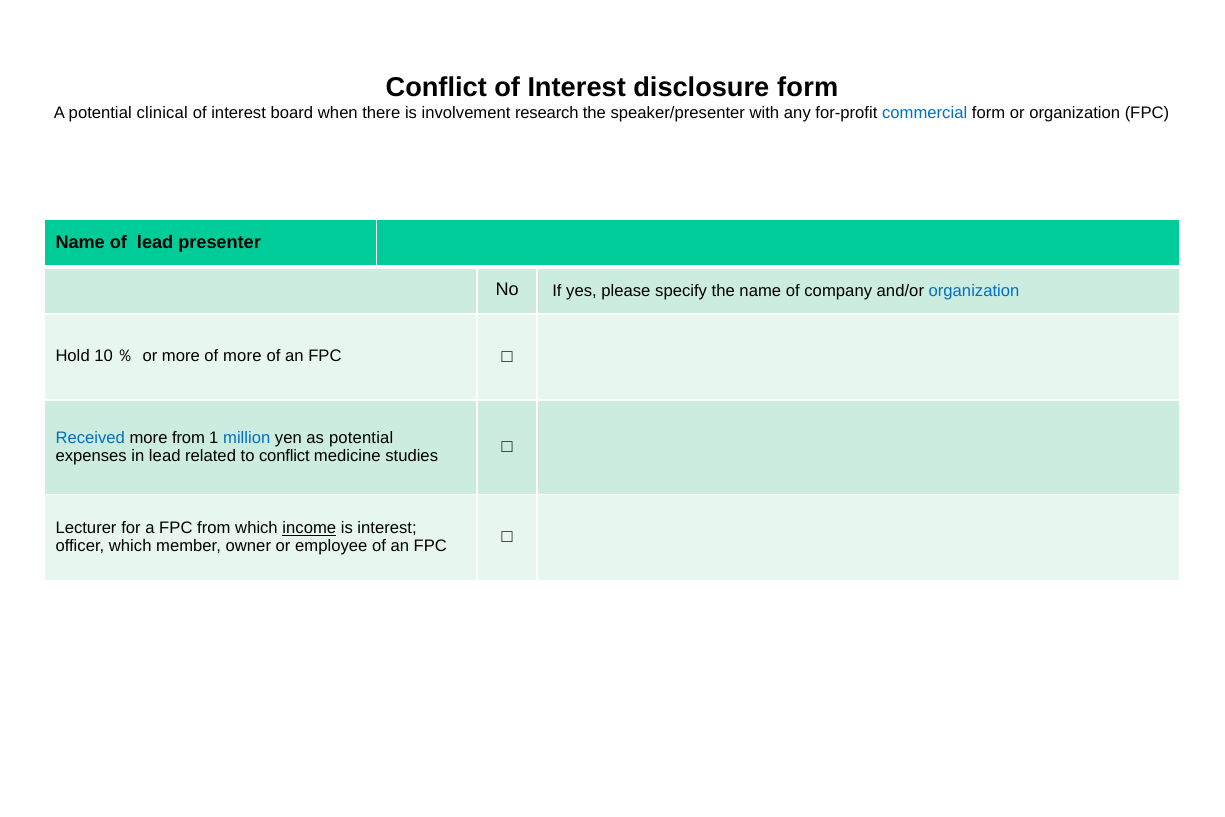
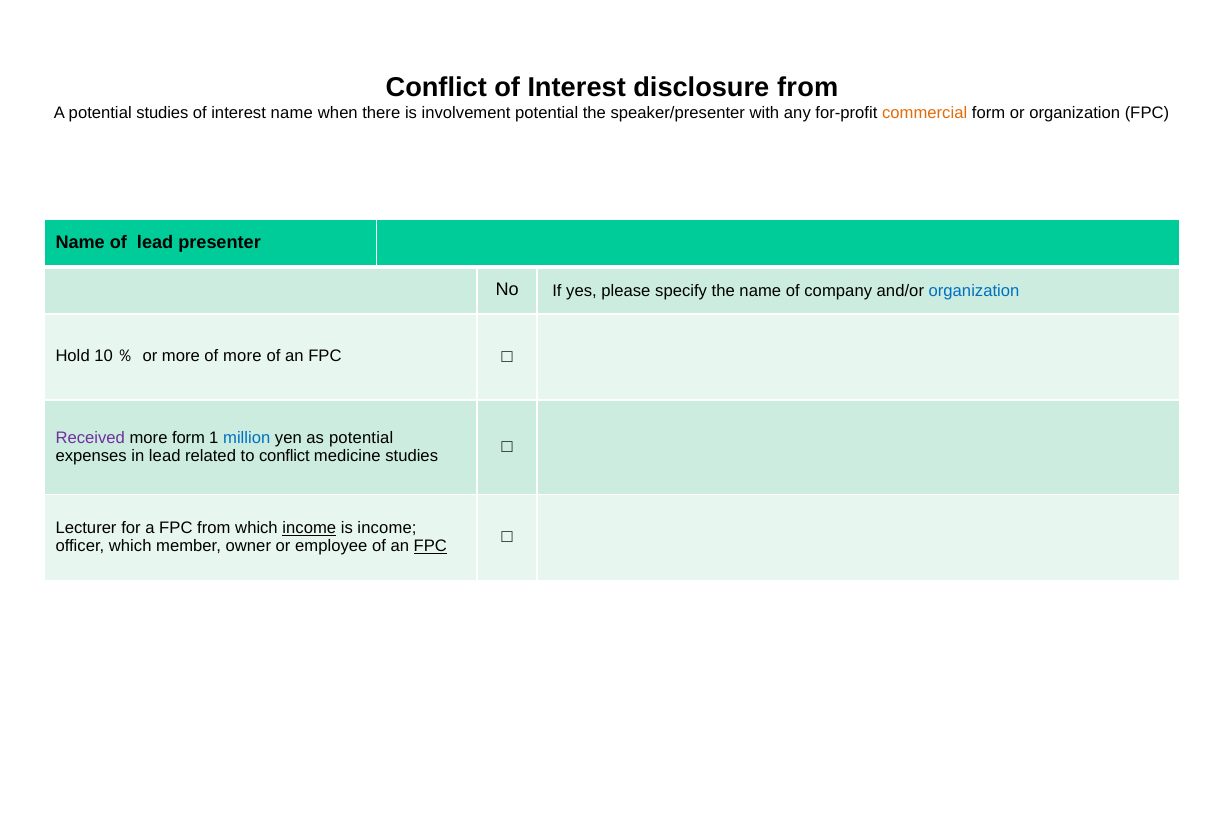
disclosure form: form -> from (808, 88)
potential clinical: clinical -> studies (162, 113)
interest board: board -> name (292, 113)
involvement research: research -> potential (547, 113)
commercial colour: blue -> orange (925, 113)
Received colour: blue -> purple (90, 438)
more from: from -> form (189, 438)
is interest: interest -> income (387, 528)
FPC underline: none -> present (430, 546)
